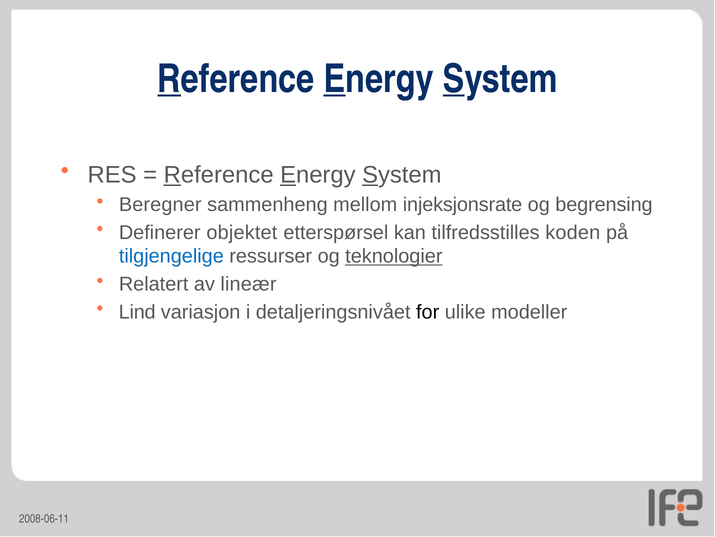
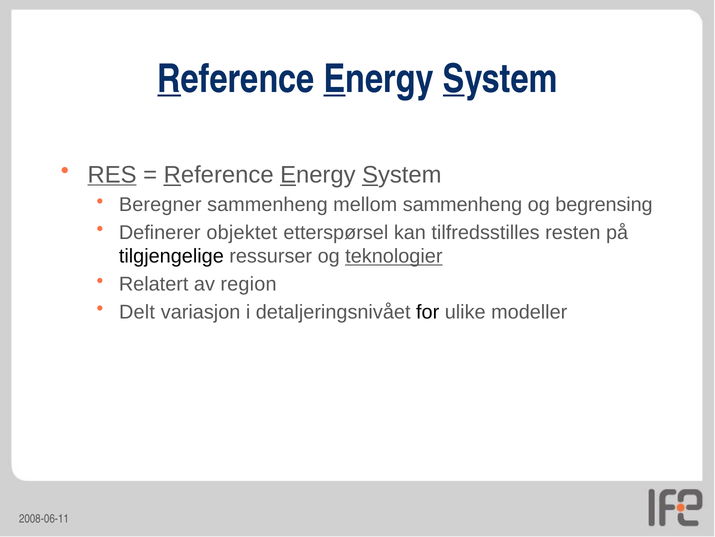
RES underline: none -> present (112, 174)
mellom injeksjonsrate: injeksjonsrate -> sammenheng (463, 204)
koden: koden -> resten (573, 232)
tilgjengelige colour: blue -> black (171, 256)
lineær: lineær -> region (248, 284)
Lind: Lind -> Delt (137, 312)
